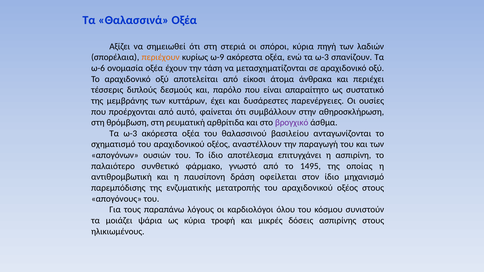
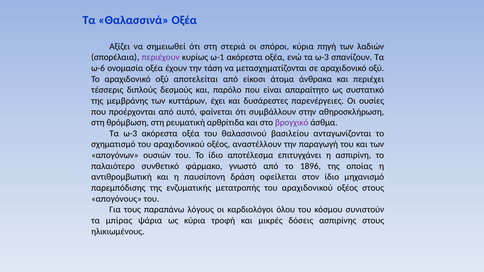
περιέχουν colour: orange -> purple (161, 57)
ω-9: ω-9 -> ω-1 (217, 57)
1495: 1495 -> 1896 (310, 166)
μοιάζει: μοιάζει -> μπίρας (119, 221)
